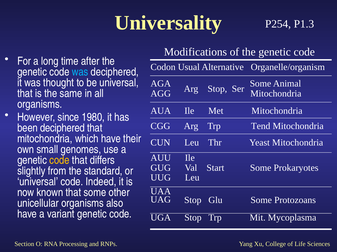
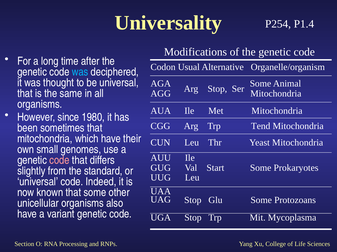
P1.3: P1.3 -> P1.4 (304, 24)
been deciphered: deciphered -> sometimes (62, 128)
code colour: yellow -> pink (59, 161)
